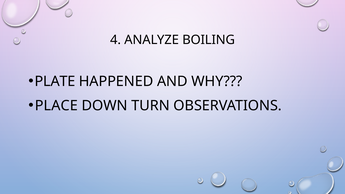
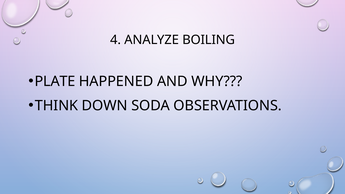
PLACE: PLACE -> THINK (56, 106)
TURN: TURN -> SODA (151, 106)
